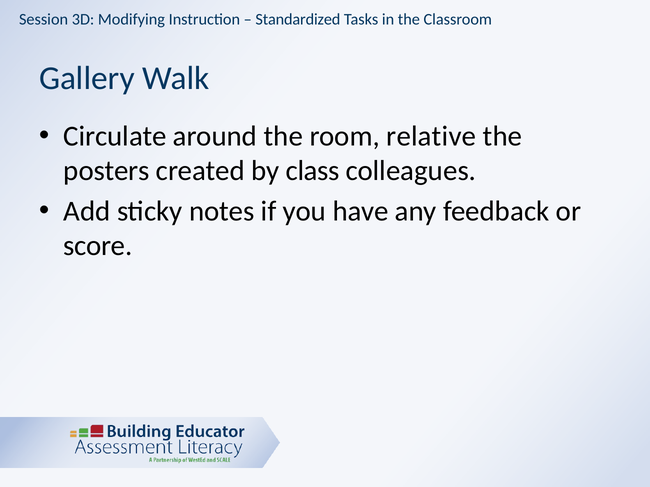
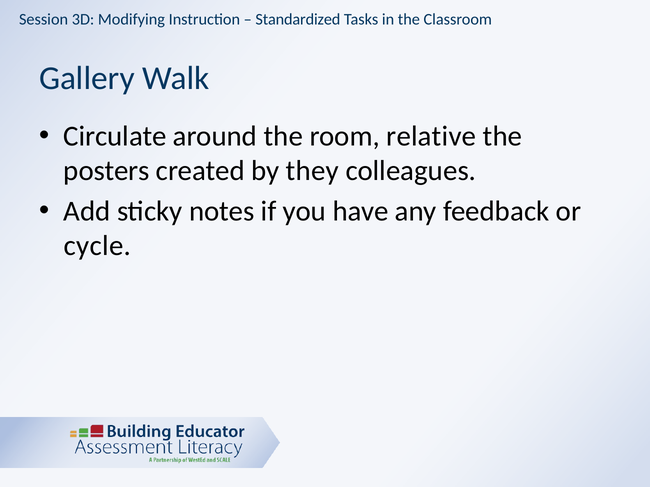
class: class -> they (312, 171)
score: score -> cycle (98, 246)
